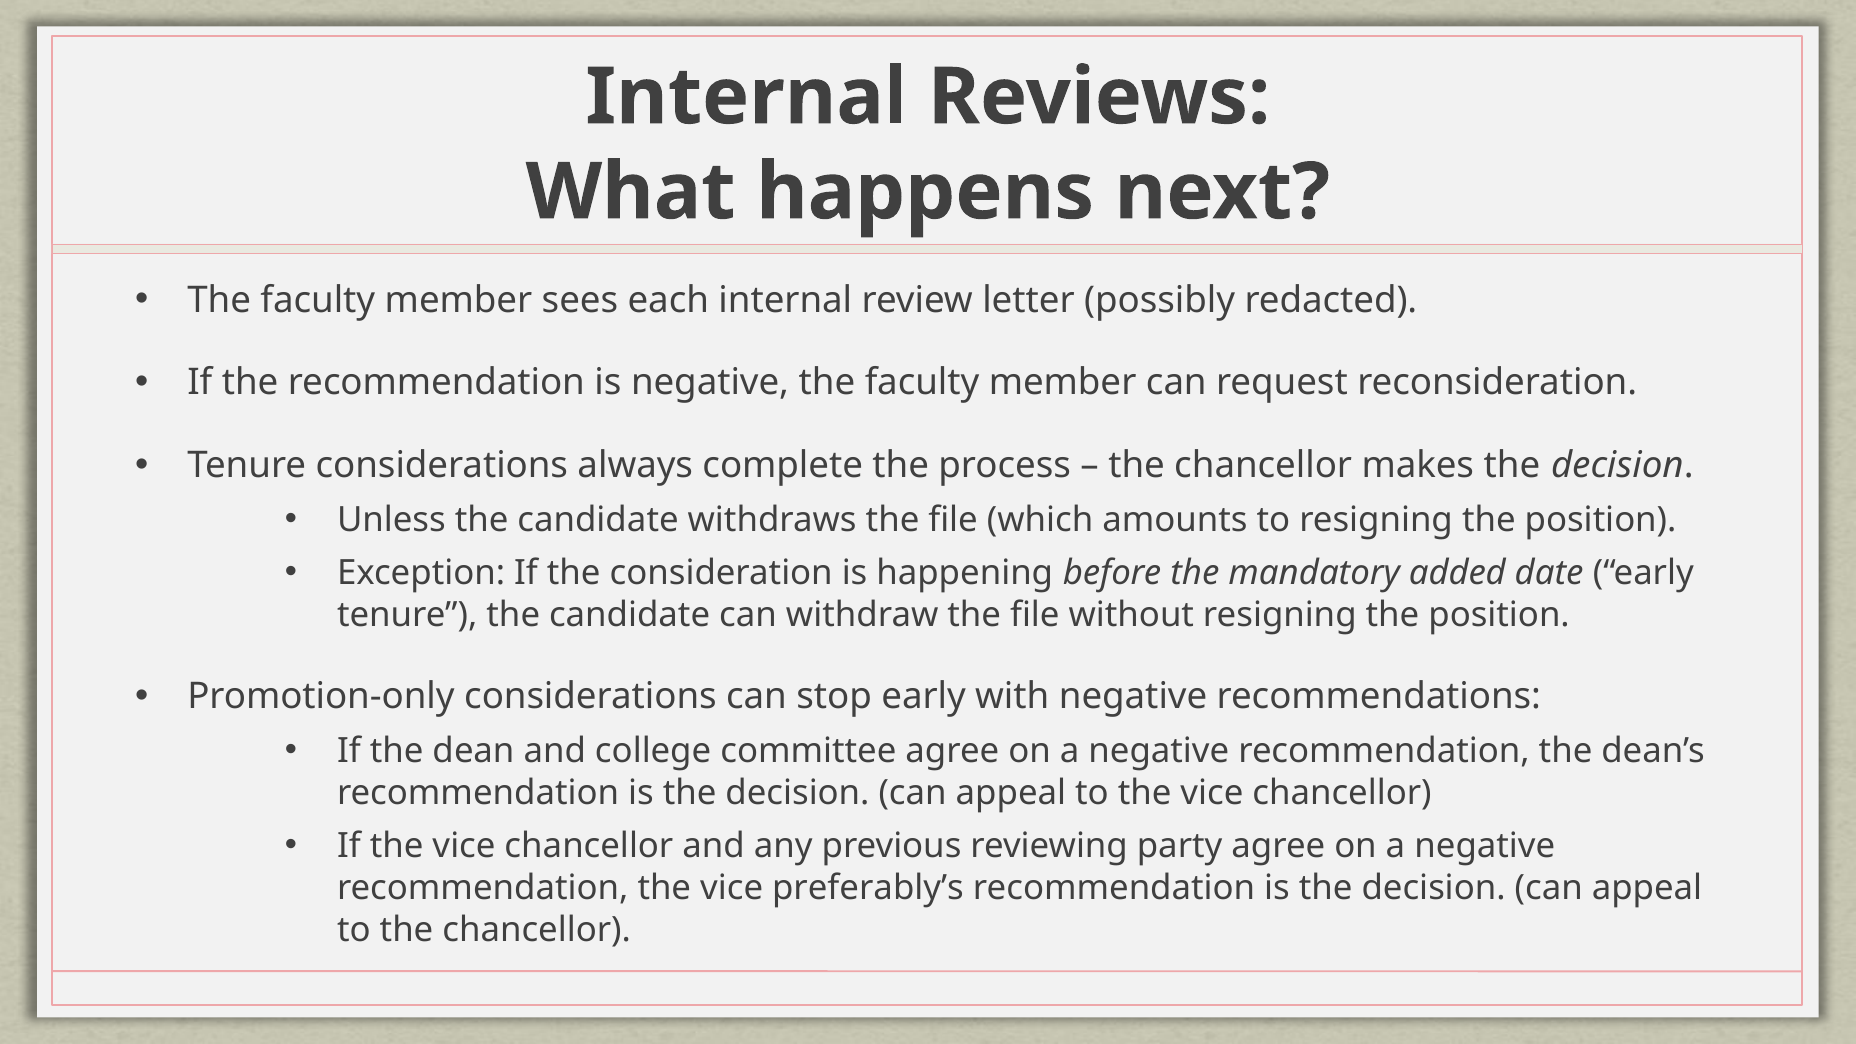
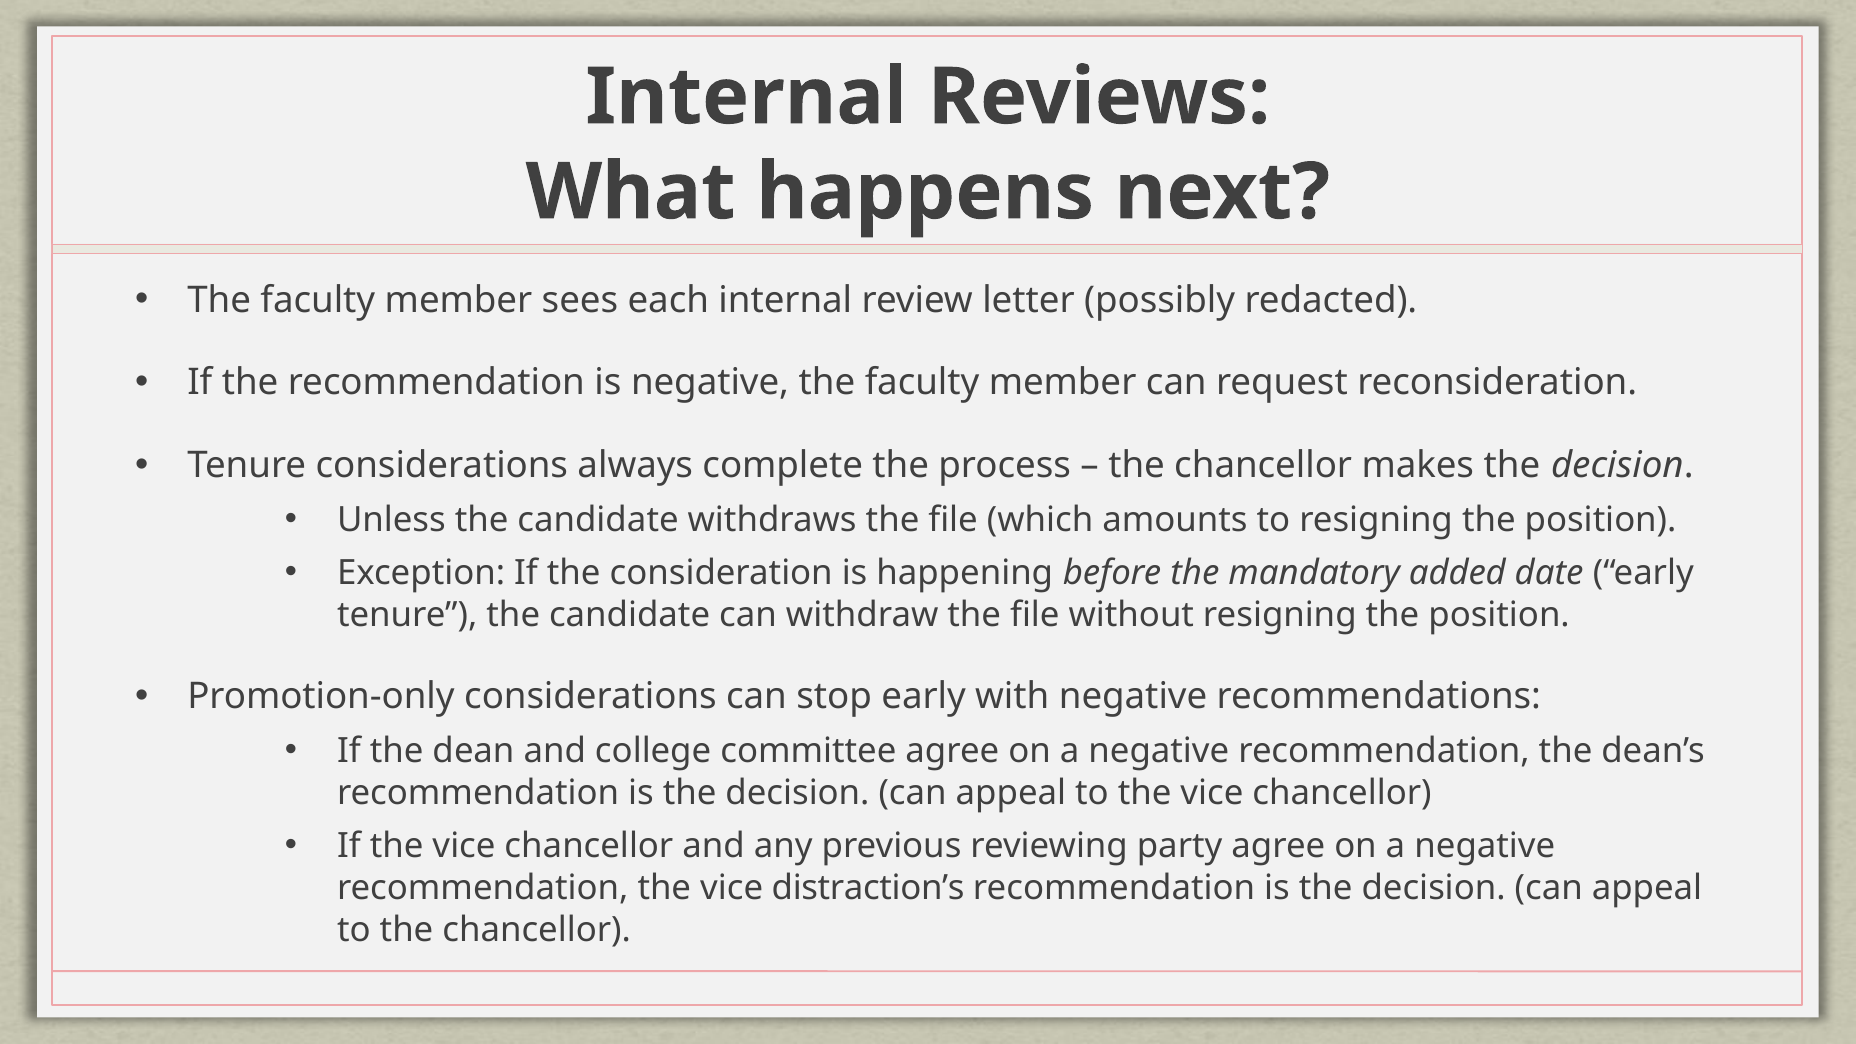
preferably’s: preferably’s -> distraction’s (868, 888)
